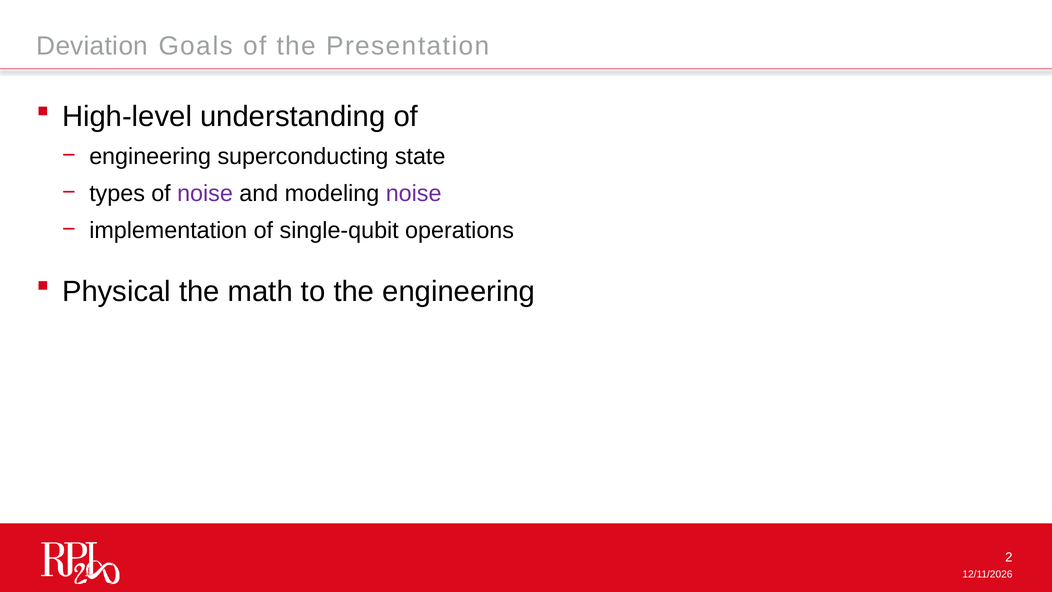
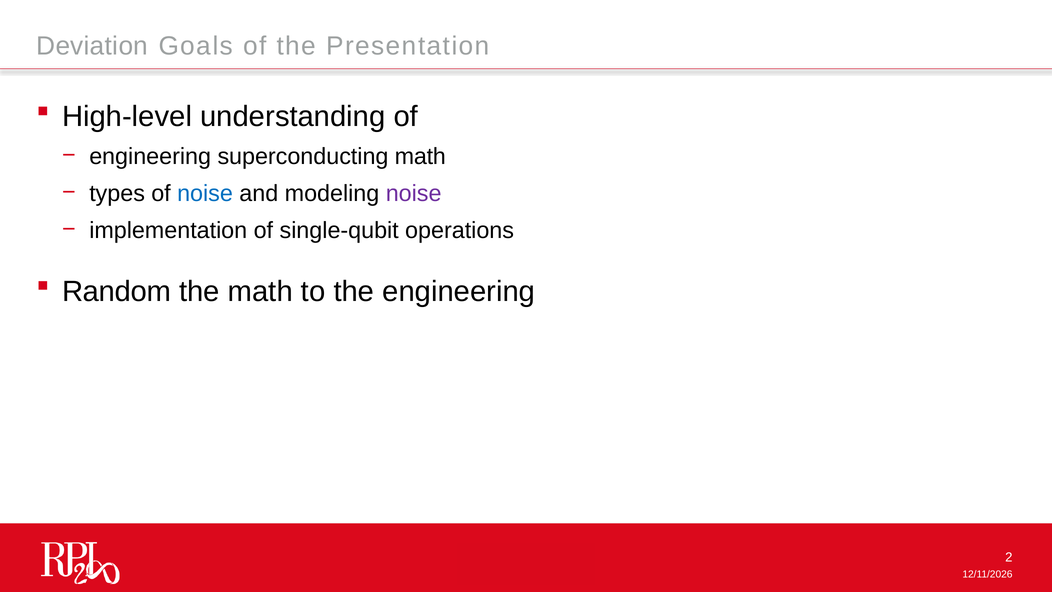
superconducting state: state -> math (420, 157)
noise colour: purple -> blue (205, 193)
Physical: Physical -> Random (117, 291)
